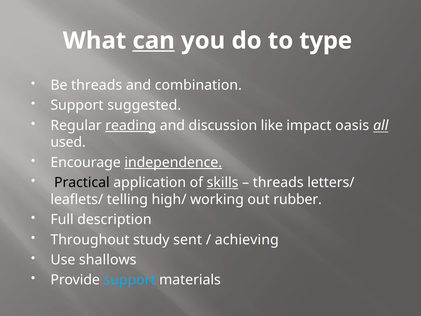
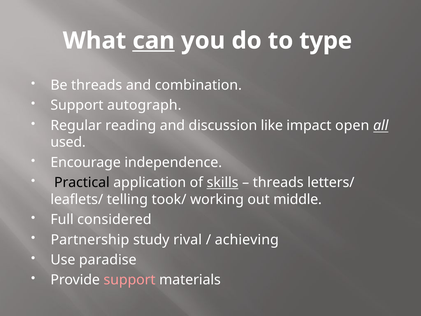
suggested: suggested -> autograph (144, 105)
reading underline: present -> none (131, 125)
oasis: oasis -> open (352, 125)
independence underline: present -> none (173, 162)
high/: high/ -> took/ (169, 199)
rubber: rubber -> middle (298, 199)
description: description -> considered (114, 219)
Throughout: Throughout -> Partnership (90, 240)
sent: sent -> rival (188, 240)
shallows: shallows -> paradise (108, 260)
support colour: light blue -> pink (130, 280)
